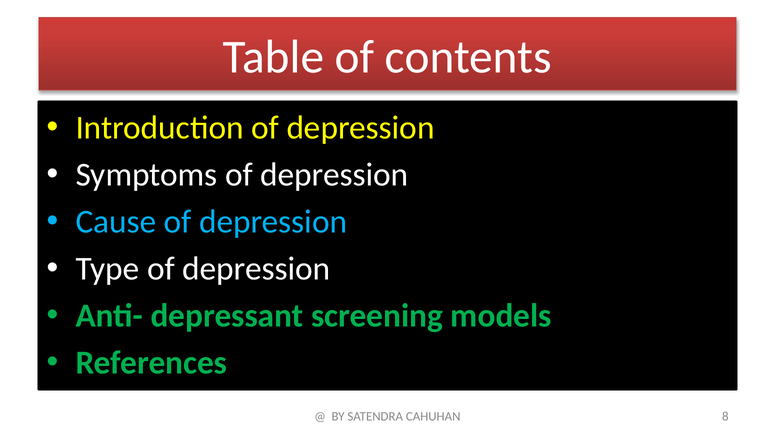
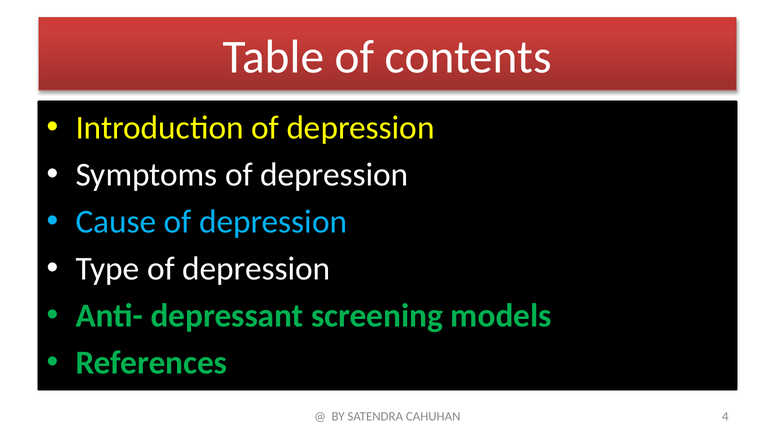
8: 8 -> 4 (725, 416)
